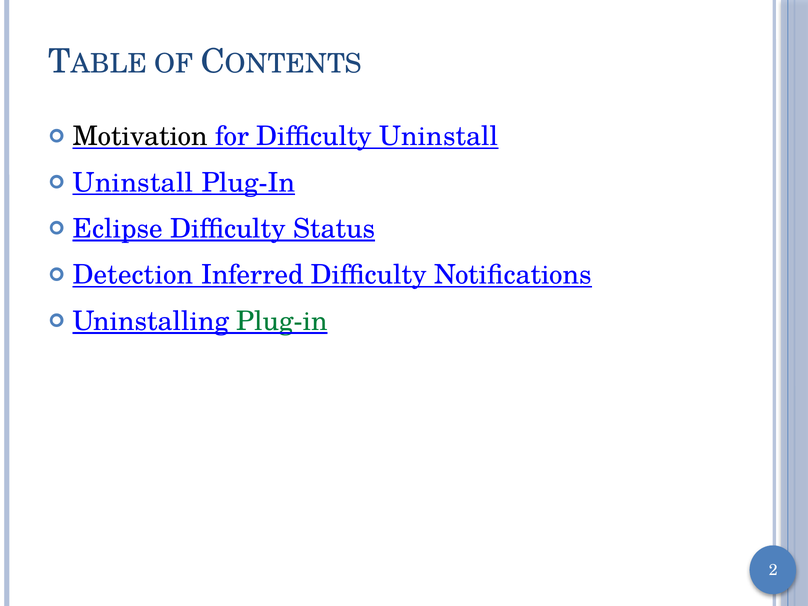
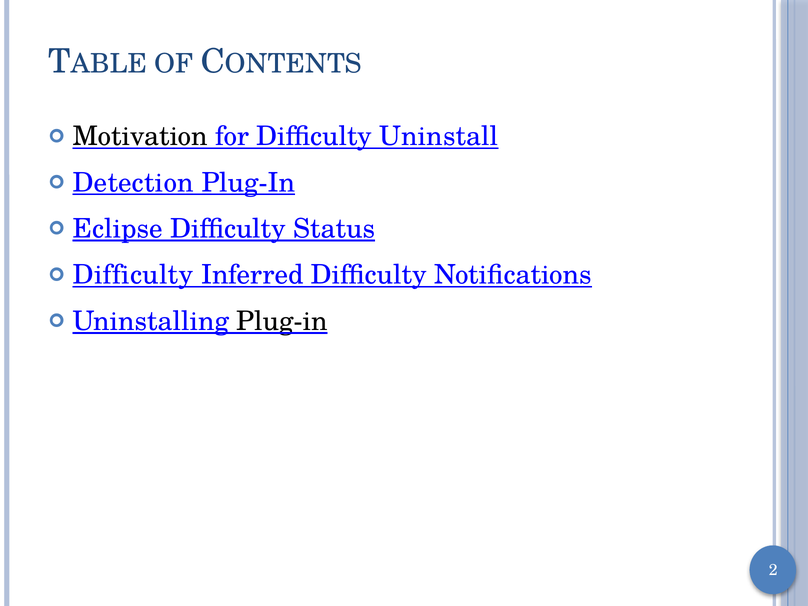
Uninstall: Uninstall -> Detection (133, 183)
Detection: Detection -> Difficulty (133, 275)
Plug-in colour: green -> black (282, 321)
